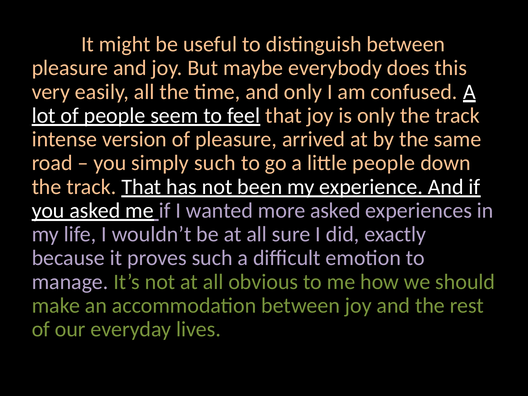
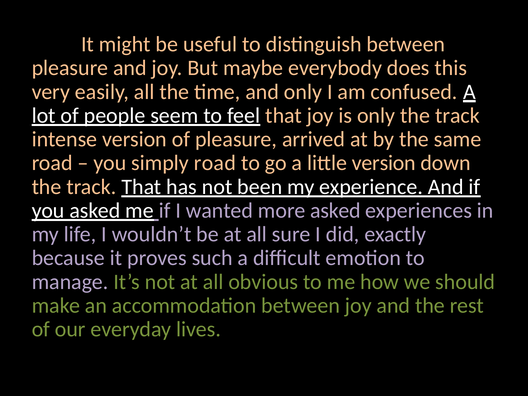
simply such: such -> road (215, 163)
little people: people -> version (384, 163)
